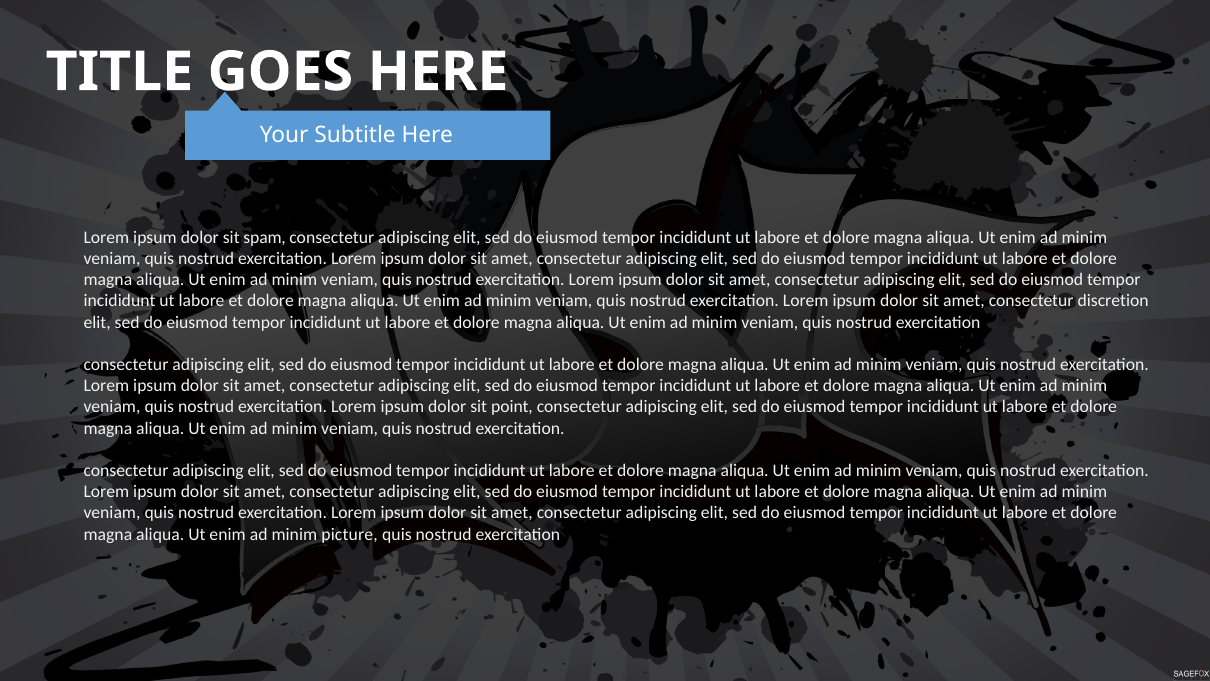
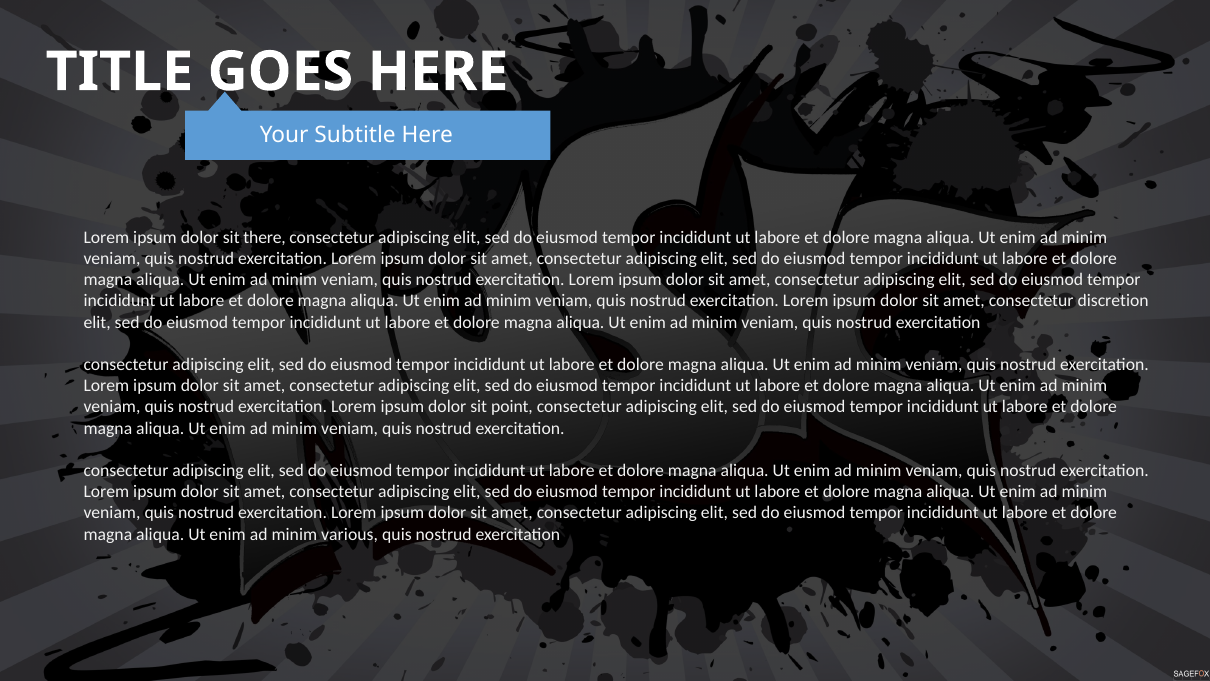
spam: spam -> there (265, 237)
picture: picture -> various (350, 534)
